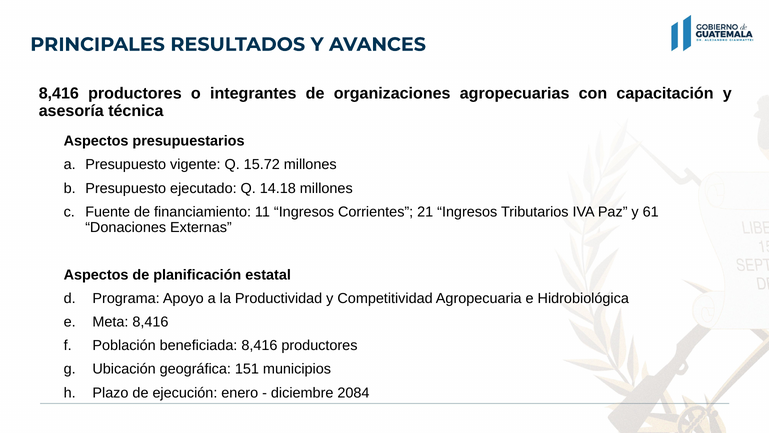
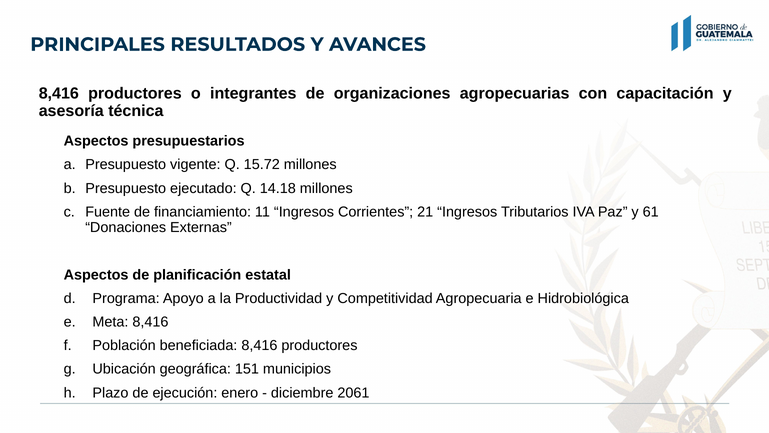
2084: 2084 -> 2061 (353, 392)
